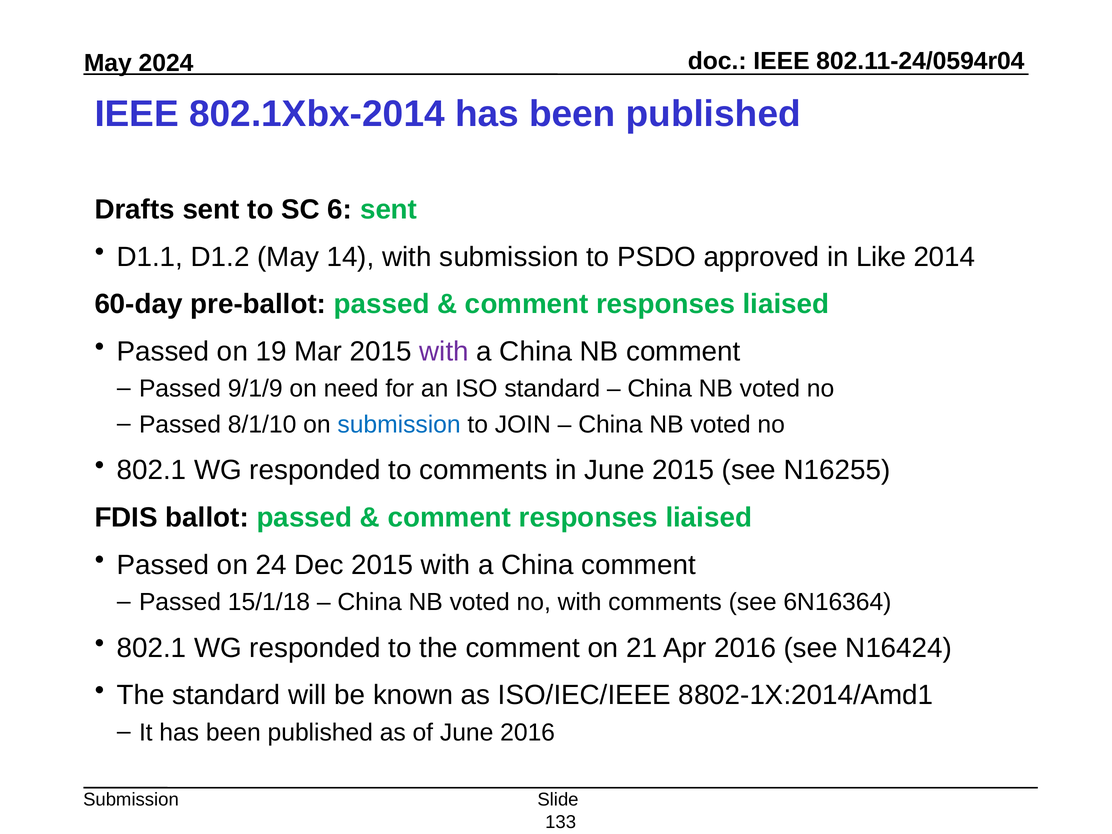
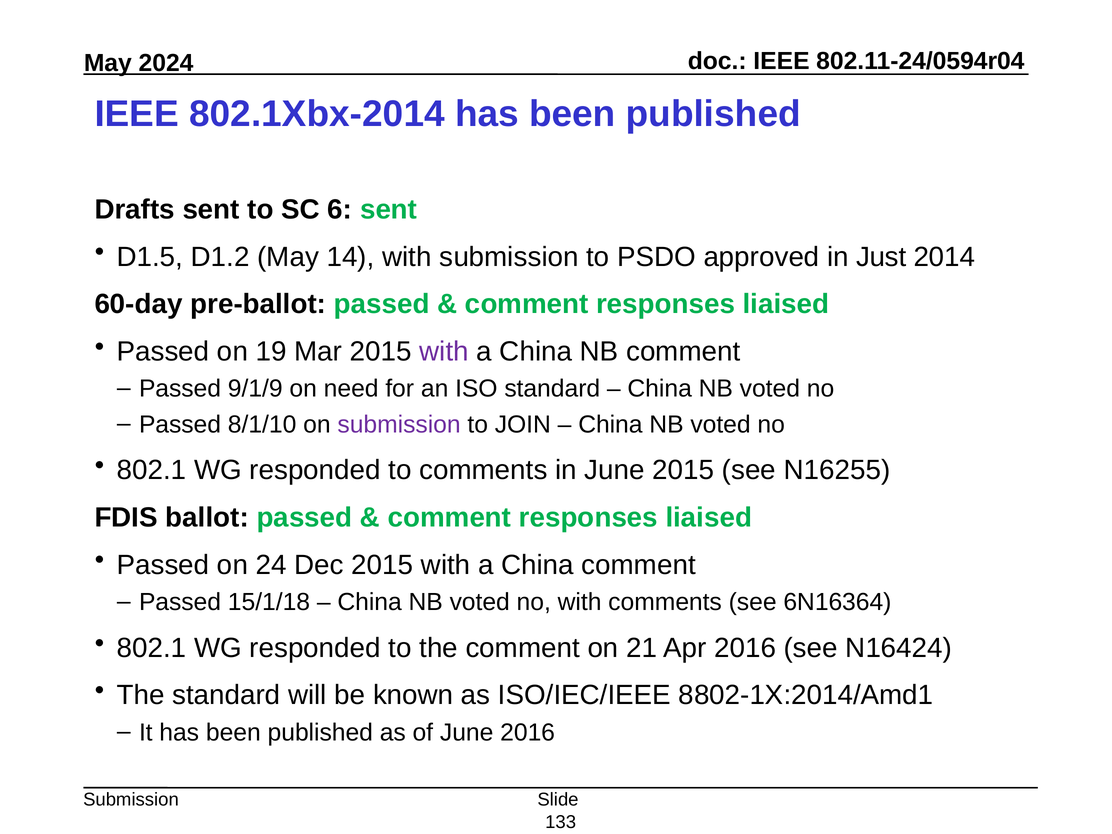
D1.1: D1.1 -> D1.5 (150, 257)
Like: Like -> Just (881, 257)
submission colour: blue -> purple (399, 425)
